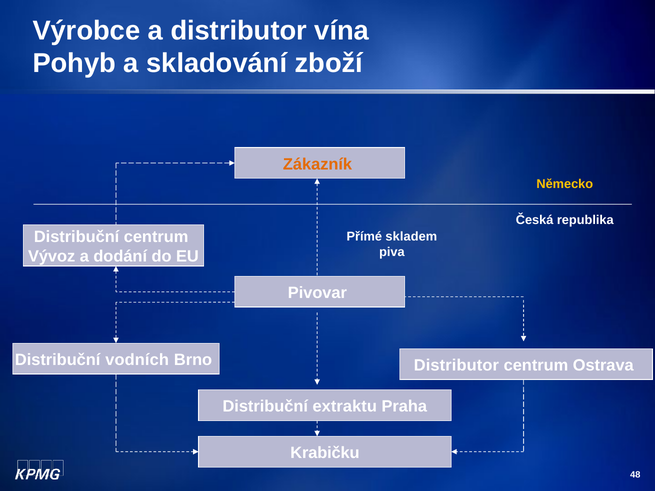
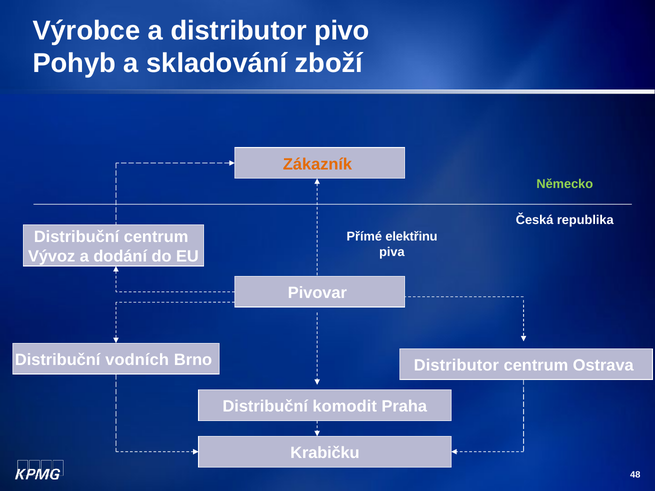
vína: vína -> pivo (342, 31)
Německo colour: yellow -> light green (565, 184)
skladem: skladem -> elektřinu (411, 237)
extraktu: extraktu -> komodit (345, 407)
